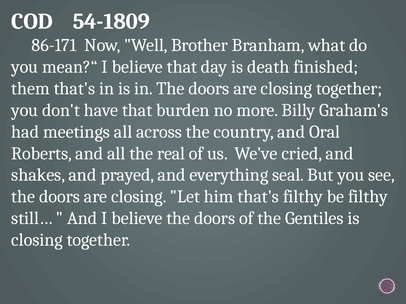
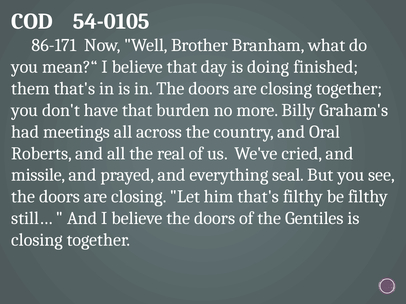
54-1809: 54-1809 -> 54-0105 (111, 21)
death: death -> doing (268, 67)
shakes: shakes -> missile (38, 175)
